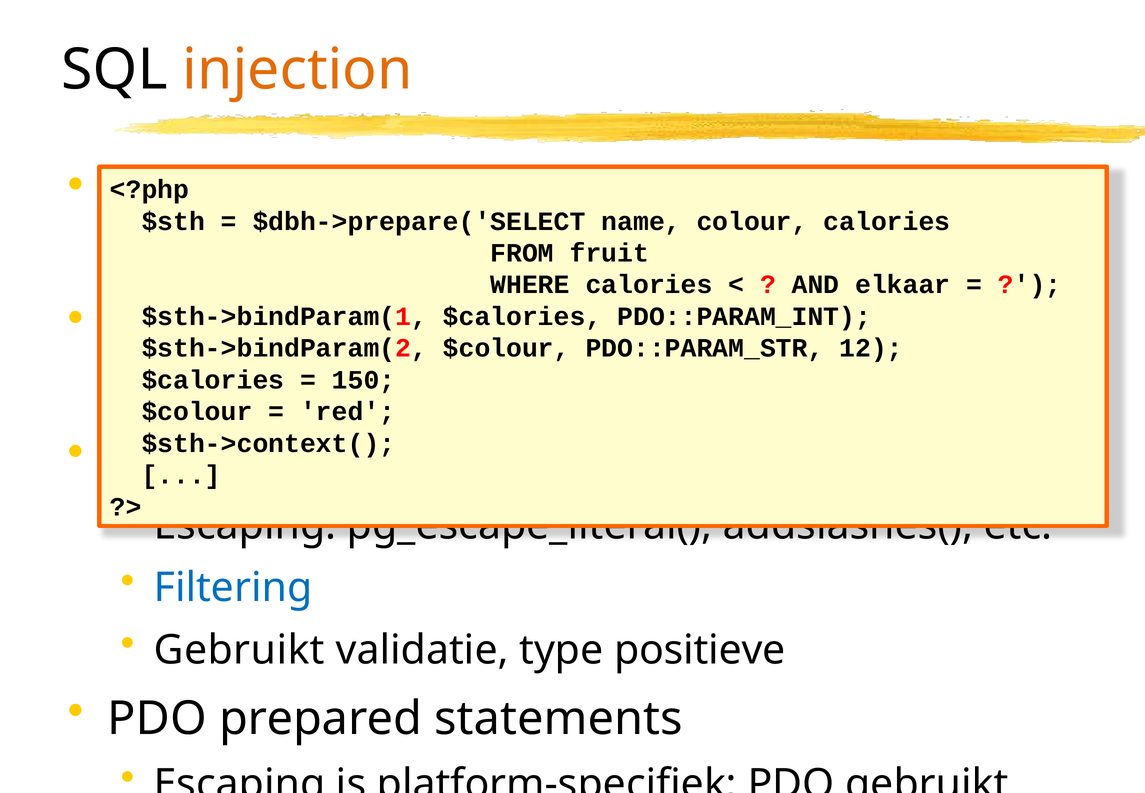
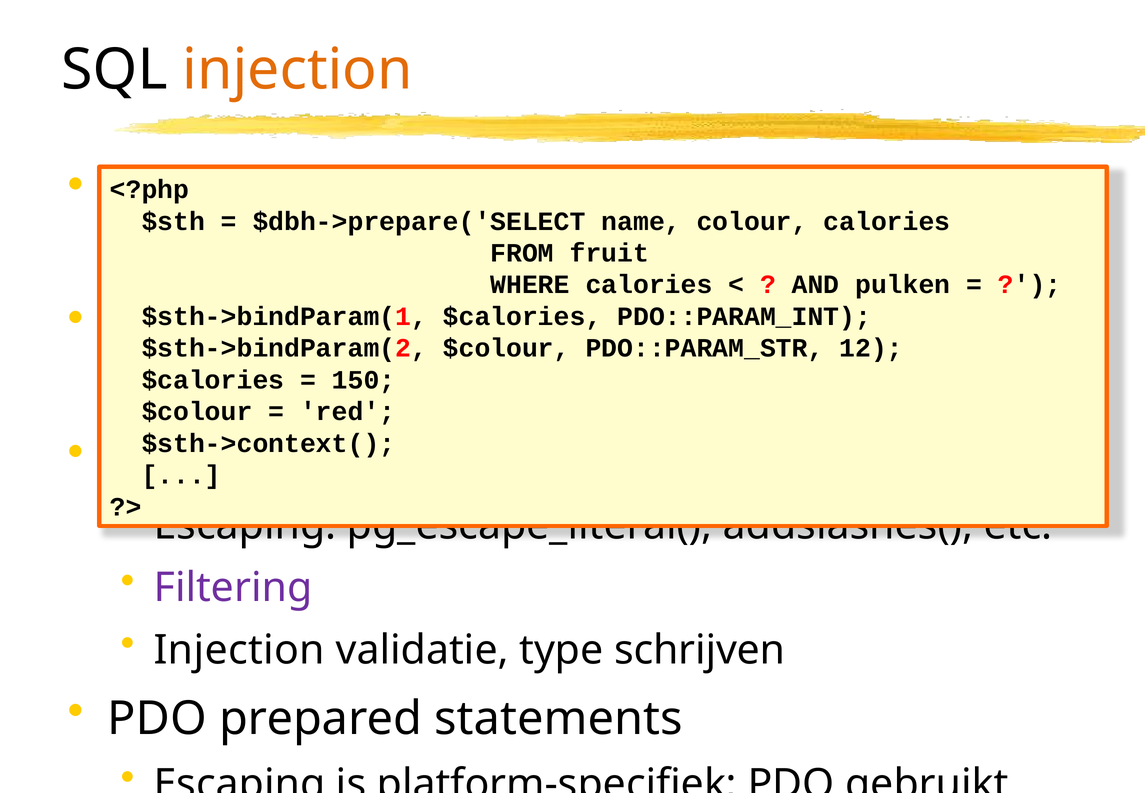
elkaar: elkaar -> pulken (903, 285)
Filtering colour: blue -> purple (233, 588)
Gebruikt: Gebruikt -> Injection (239, 650)
positieve: positieve -> schrijven (700, 650)
